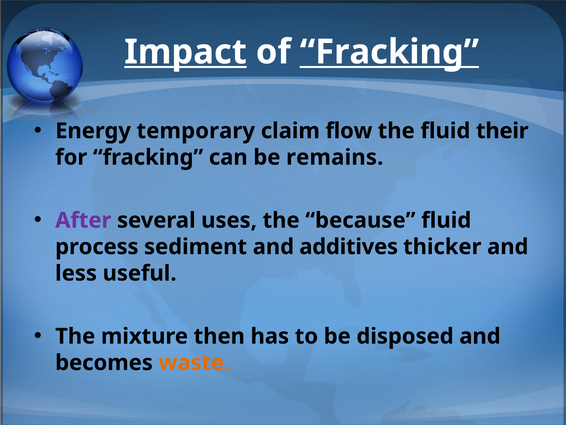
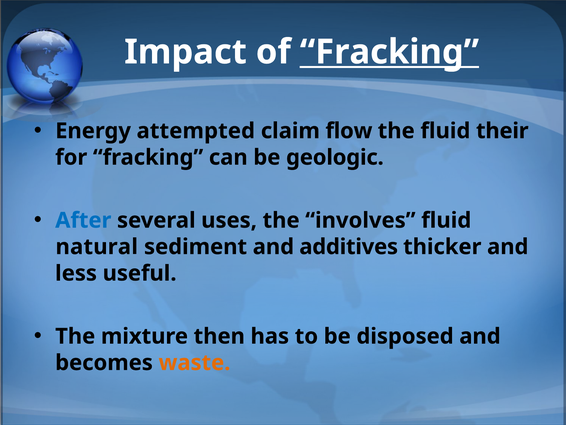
Impact underline: present -> none (186, 52)
temporary: temporary -> attempted (196, 131)
remains: remains -> geologic (335, 157)
After colour: purple -> blue (83, 220)
because: because -> involves (360, 220)
process: process -> natural (97, 247)
